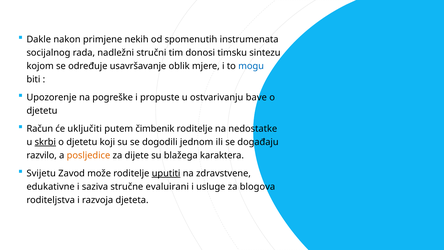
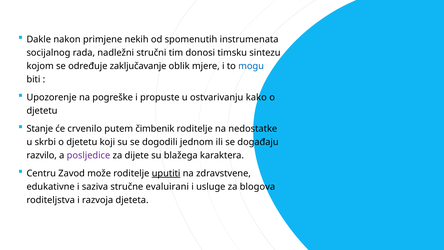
usavršavanje: usavršavanje -> zaključavanje (138, 66)
bave: bave -> kako (256, 97)
Račun: Račun -> Stanje (40, 129)
uključiti: uključiti -> crvenilo (85, 129)
skrbi underline: present -> none (45, 142)
posljedice colour: orange -> purple (88, 155)
Svijetu: Svijetu -> Centru (41, 173)
